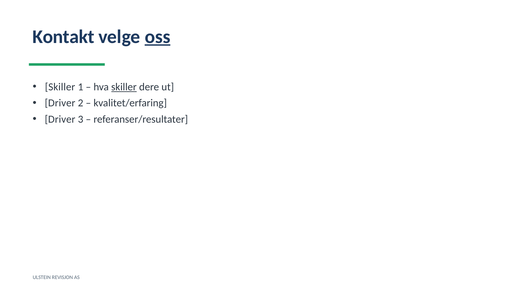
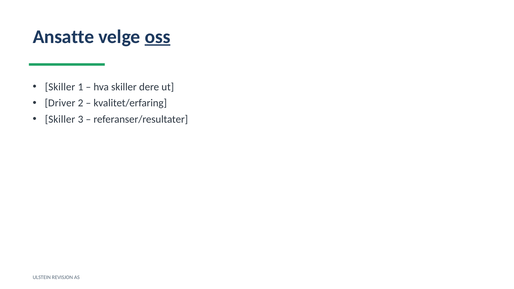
Kontakt: Kontakt -> Ansatte (63, 37)
skiller underline: present -> none (124, 87)
Driver: Driver -> Skiller (60, 119)
